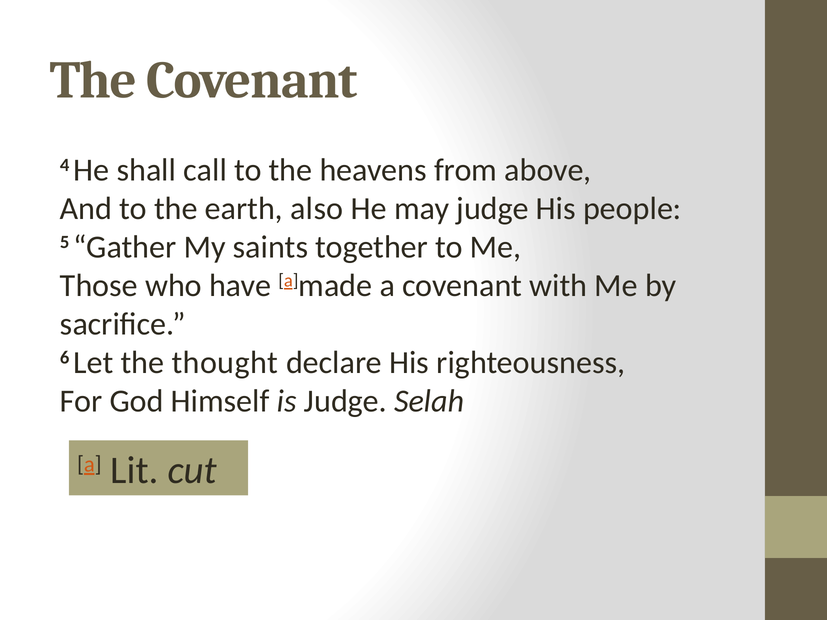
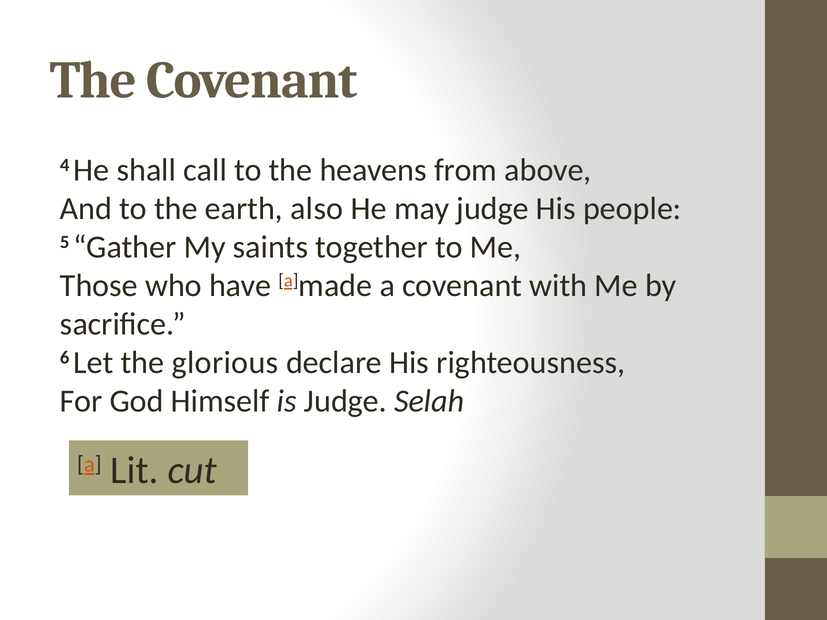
thought: thought -> glorious (225, 363)
